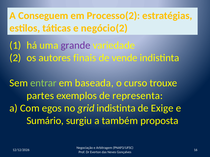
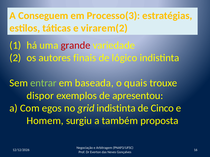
Processo(2: Processo(2 -> Processo(3 (113, 16)
negócio(2: negócio(2 -> virarem(2 (104, 28)
grande colour: purple -> red (76, 45)
vende: vende -> lógico (125, 58)
curso: curso -> quais (136, 83)
partes: partes -> dispor (40, 96)
representa: representa -> apresentou (138, 96)
Exige: Exige -> Cinco (162, 108)
Sumário: Sumário -> Homem (45, 121)
